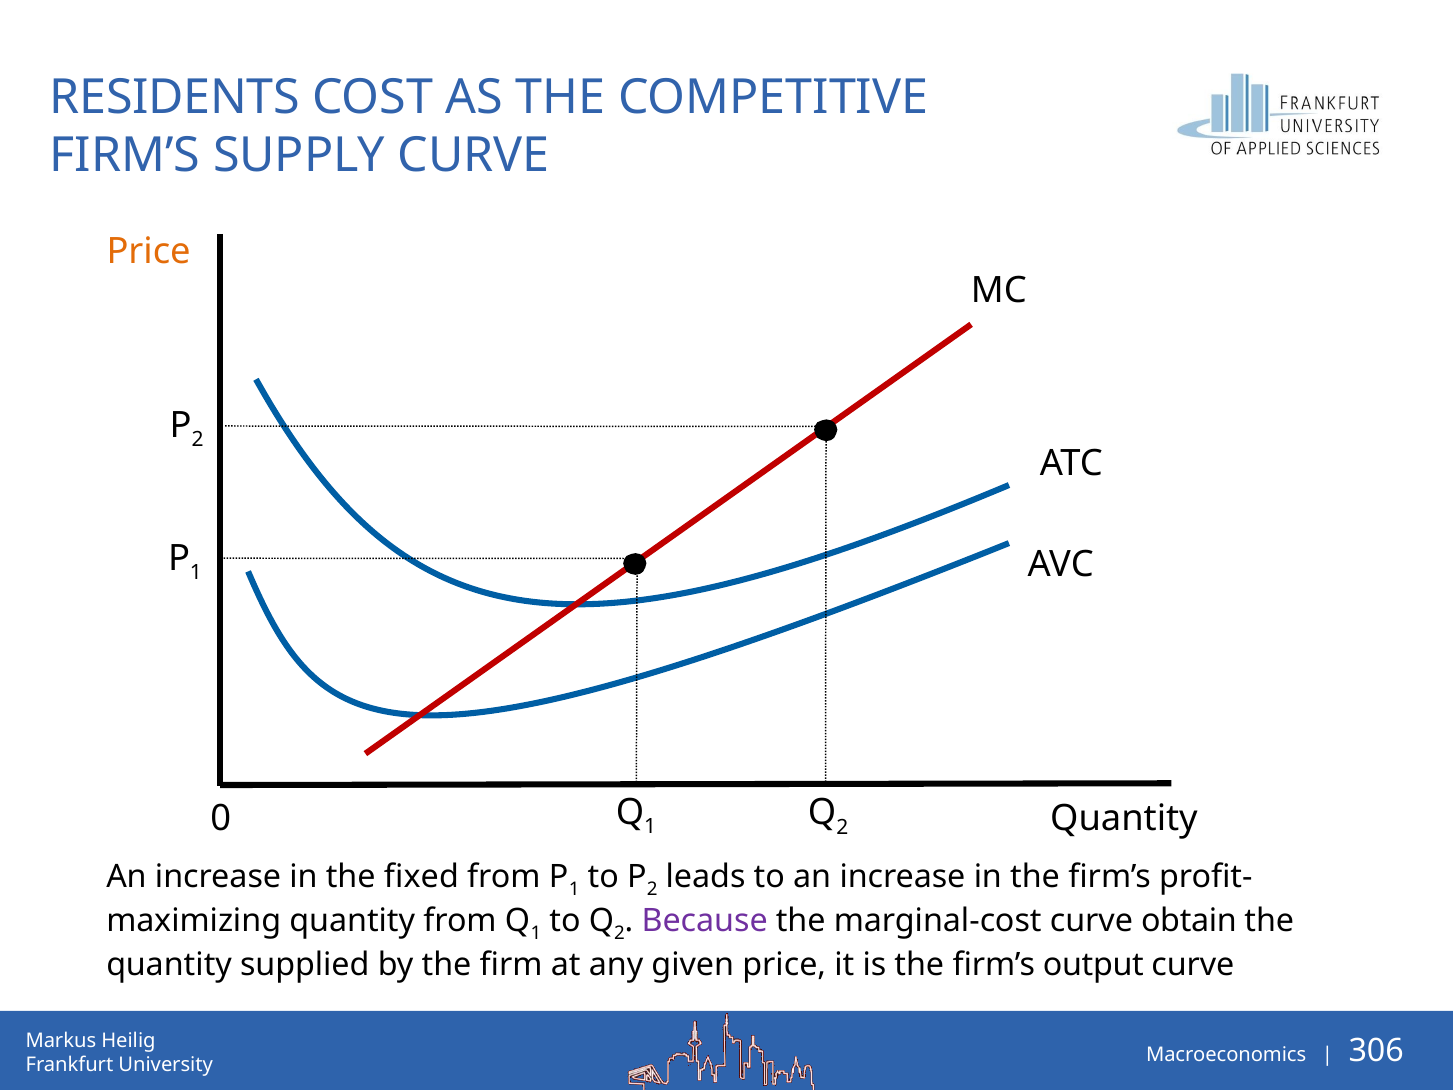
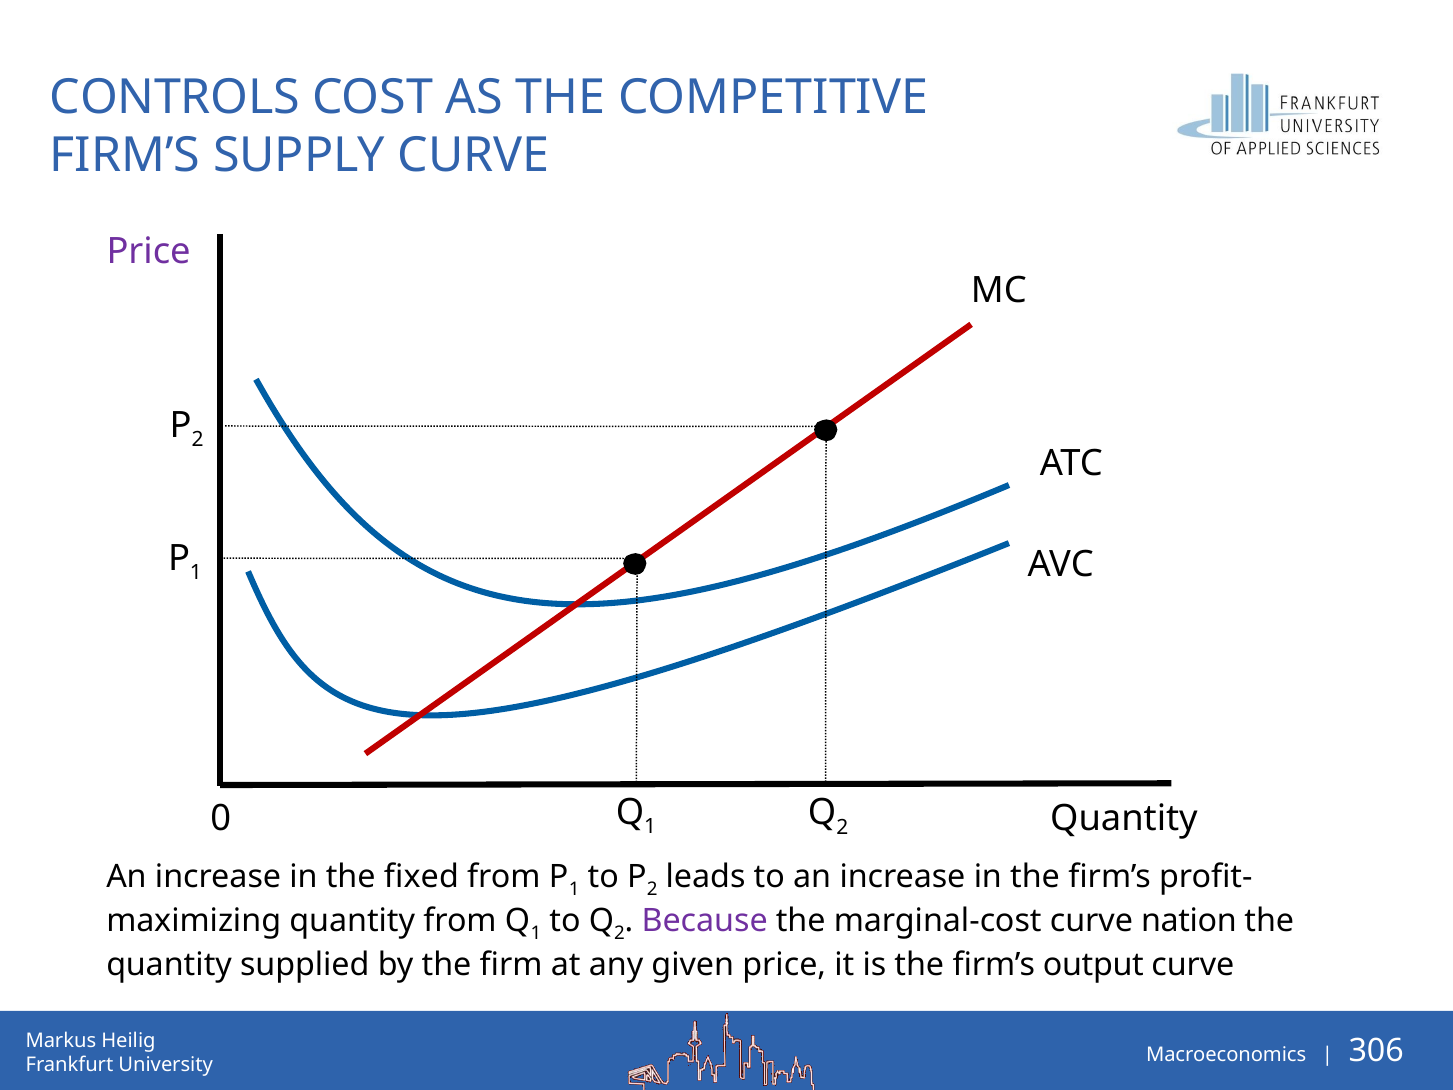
RESIDENTS: RESIDENTS -> CONTROLS (175, 98)
Price colour: orange -> purple (149, 252)
obtain: obtain -> nation (1189, 921)
